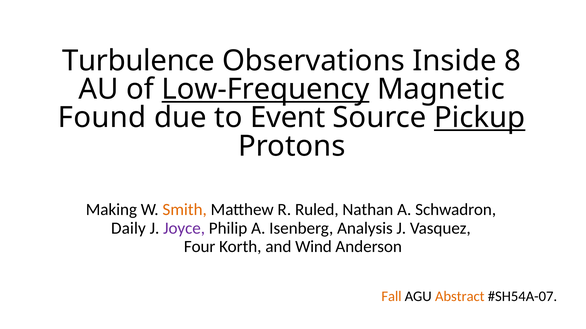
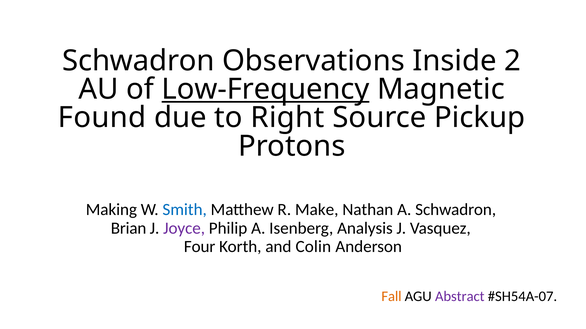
Turbulence: Turbulence -> Schwadron (138, 61)
8: 8 -> 2 (513, 61)
Event: Event -> Right (287, 118)
Pickup underline: present -> none (480, 118)
Smith colour: orange -> blue (185, 210)
Ruled: Ruled -> Make (317, 210)
Daily: Daily -> Brian (129, 229)
Wind: Wind -> Colin (313, 247)
Abstract colour: orange -> purple (460, 297)
